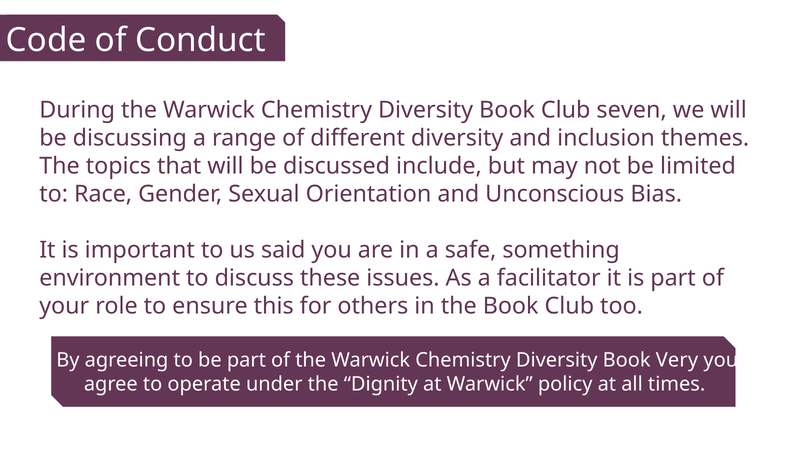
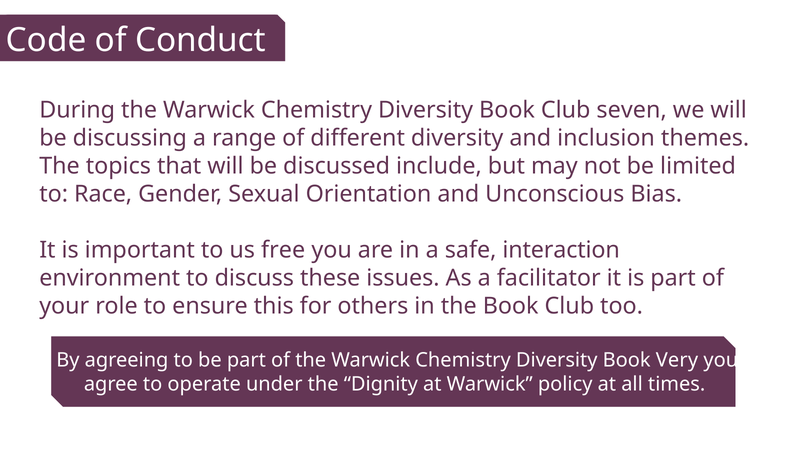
said: said -> free (283, 250)
something: something -> interaction (561, 250)
